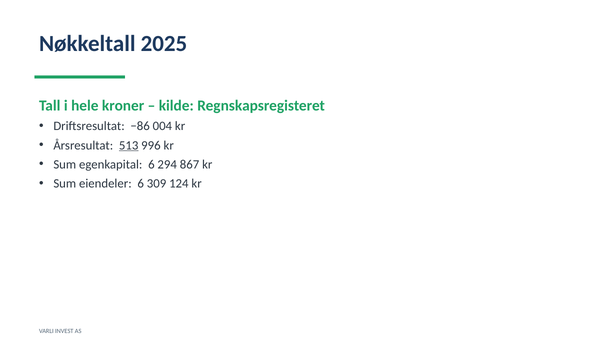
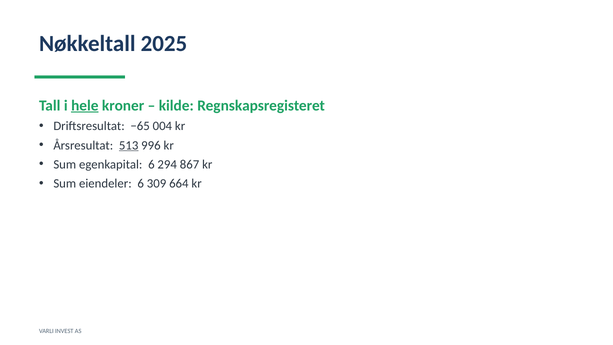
hele underline: none -> present (85, 106)
−86: −86 -> −65 (140, 126)
124: 124 -> 664 (179, 184)
